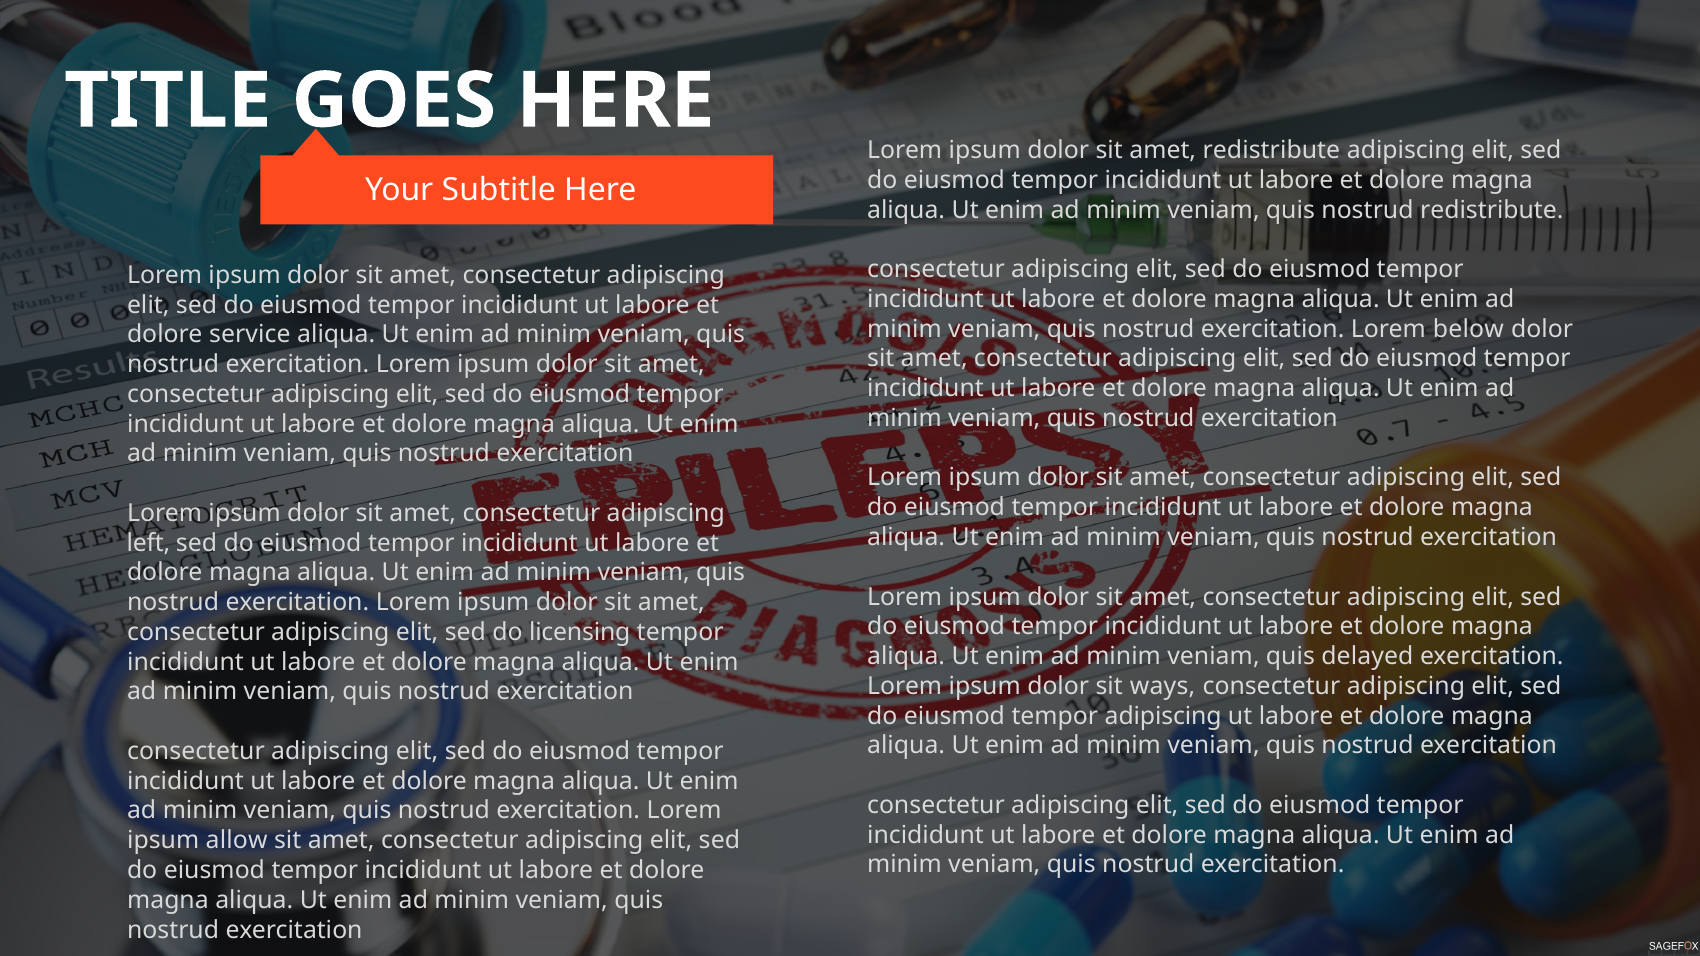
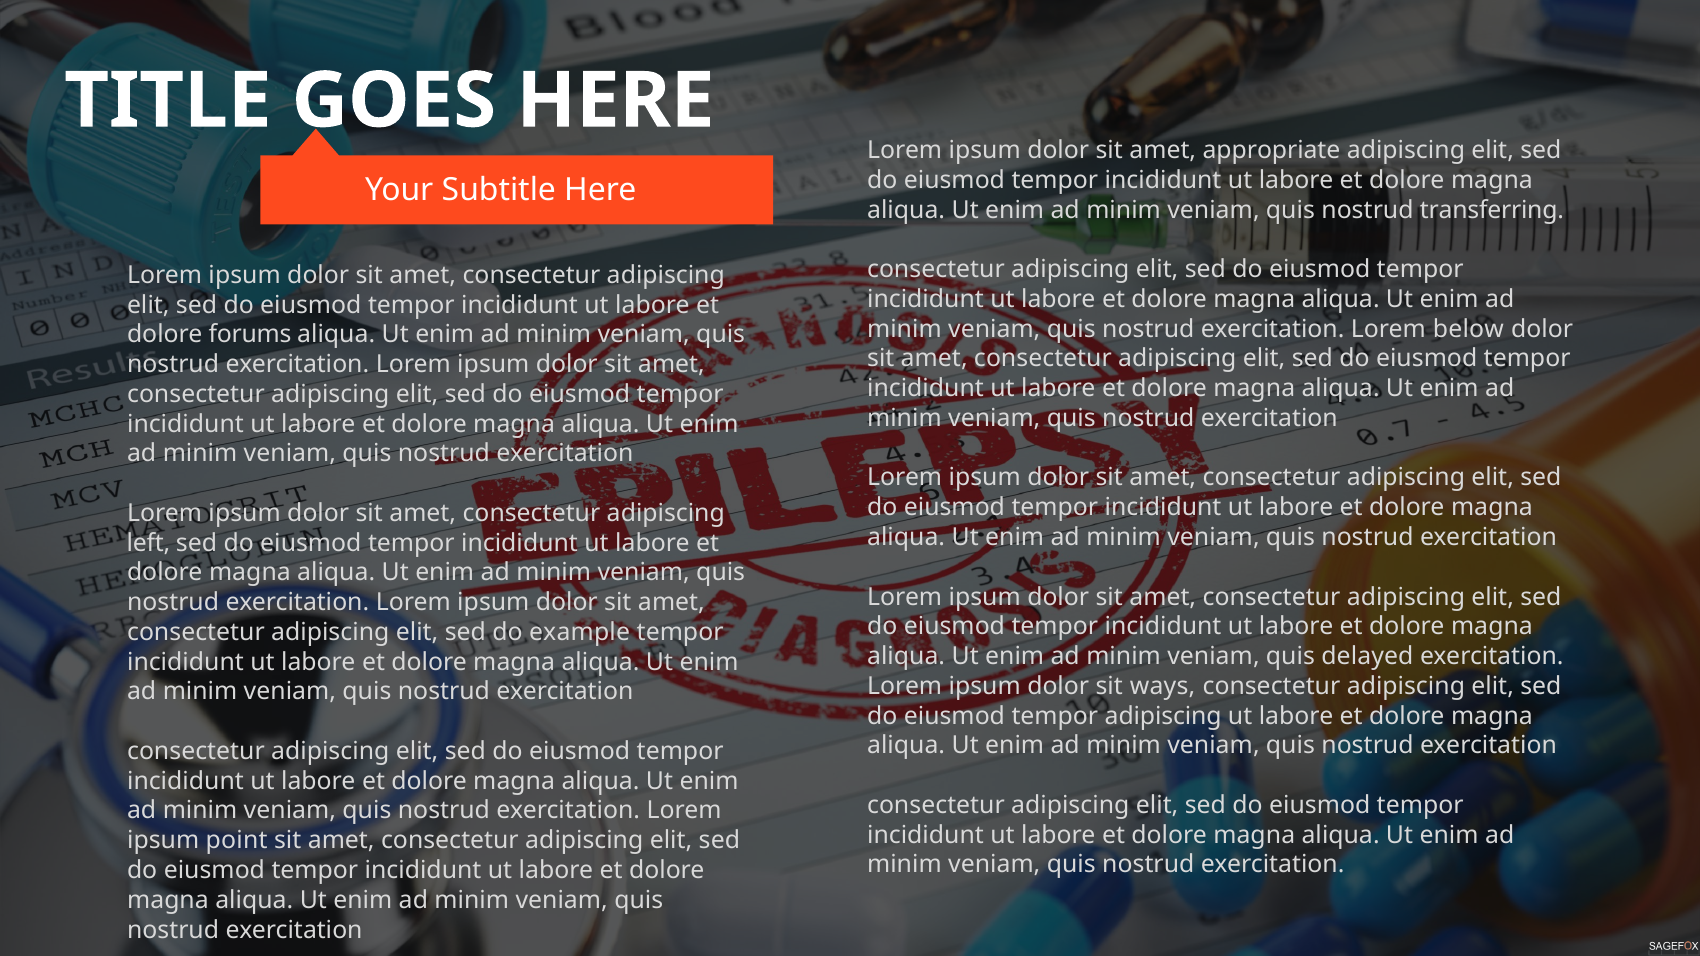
amet redistribute: redistribute -> appropriate (1271, 150)
nostrud redistribute: redistribute -> transferring (1492, 210)
service: service -> forums (250, 335)
licensing: licensing -> example (580, 632)
allow: allow -> point (237, 841)
